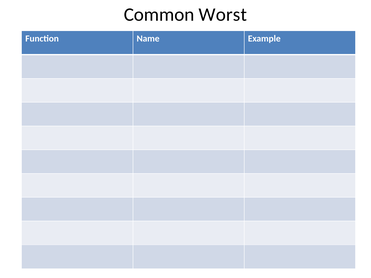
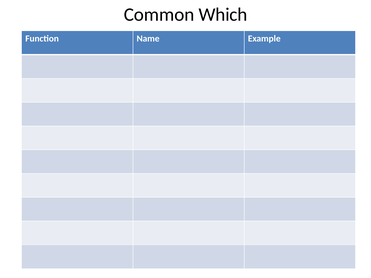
Worst: Worst -> Which (223, 15)
